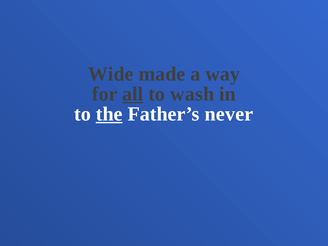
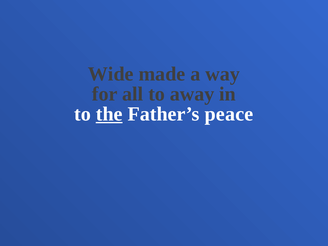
all underline: present -> none (133, 94)
wash: wash -> away (192, 94)
never: never -> peace (229, 114)
